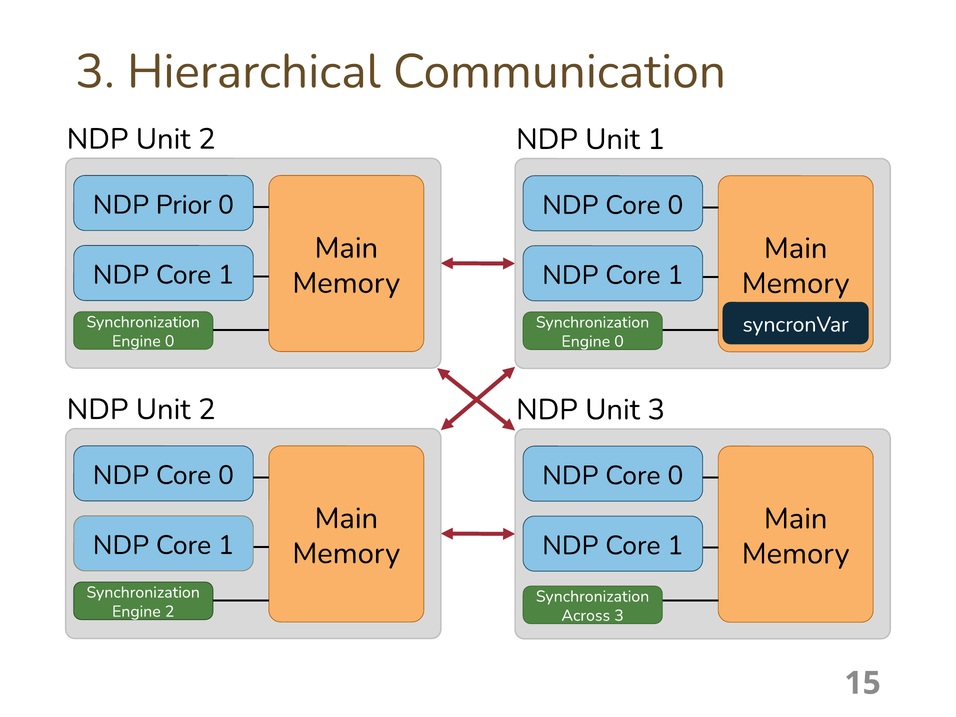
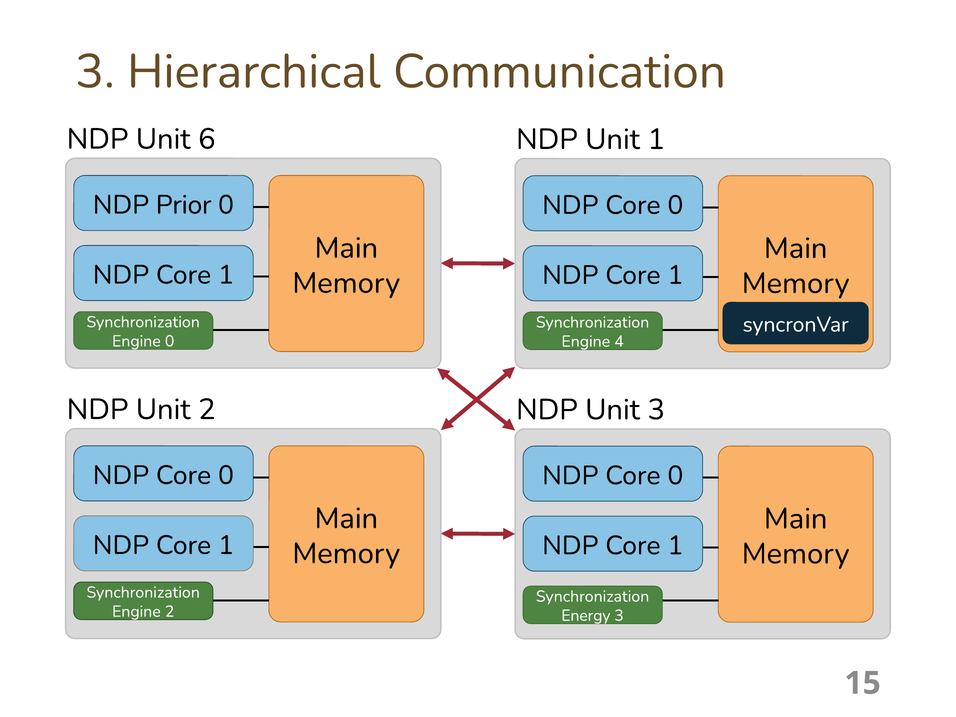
2: 2 -> 6 (207, 139)
0: 0 -> 4 (619, 341)
Across: Across -> Energy (586, 616)
